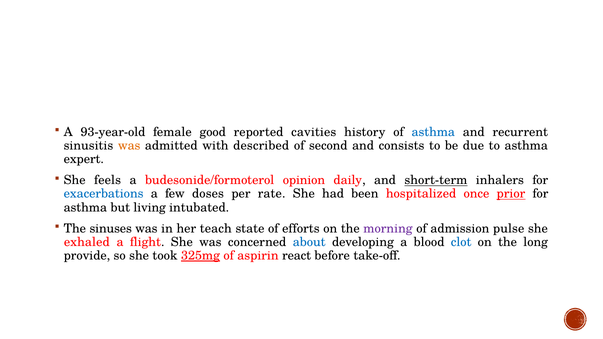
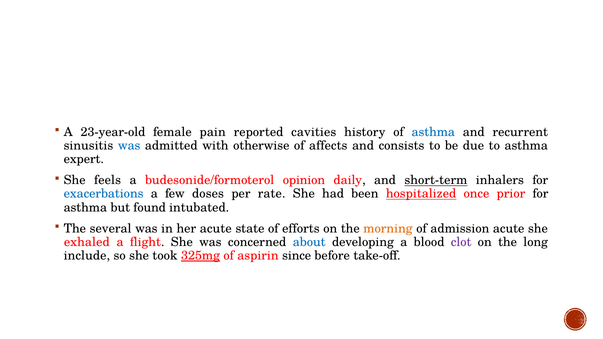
93-year-old: 93-year-old -> 23-year-old (113, 132)
good: good -> pain (213, 132)
was colour: orange -> blue (129, 146)
described: described -> otherwise (261, 146)
second: second -> affects (328, 146)
hospitalized underline: none -> present (421, 194)
prior underline: present -> none (511, 194)
living: living -> found (150, 207)
sinuses: sinuses -> several (111, 229)
her teach: teach -> acute (216, 229)
morning colour: purple -> orange (388, 229)
admission pulse: pulse -> acute (509, 229)
clot colour: blue -> purple (461, 242)
provide: provide -> include (87, 256)
react: react -> since (297, 256)
